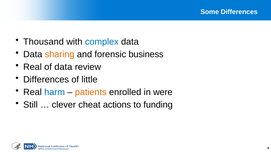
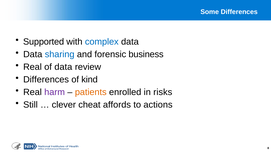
Thousand: Thousand -> Supported (44, 42)
sharing colour: orange -> blue (60, 54)
little: little -> kind (90, 80)
harm colour: blue -> purple (55, 92)
were: were -> risks (163, 92)
actions: actions -> affords (117, 105)
funding: funding -> actions (158, 105)
